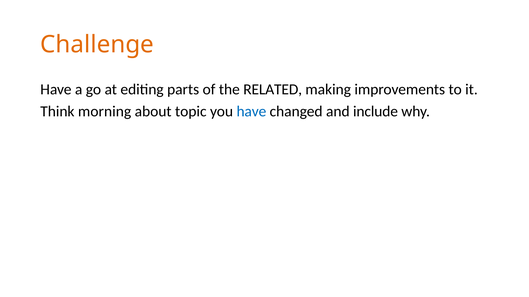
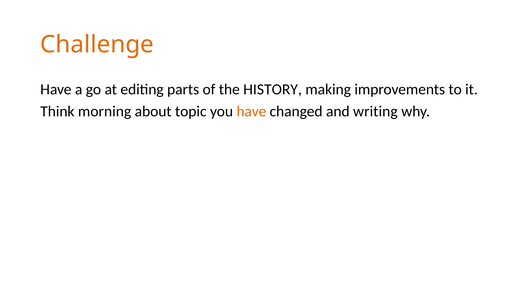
RELATED: RELATED -> HISTORY (273, 89)
have colour: blue -> orange (251, 112)
include: include -> writing (375, 112)
